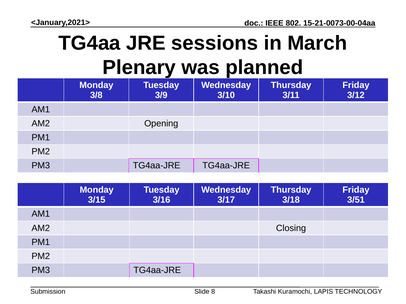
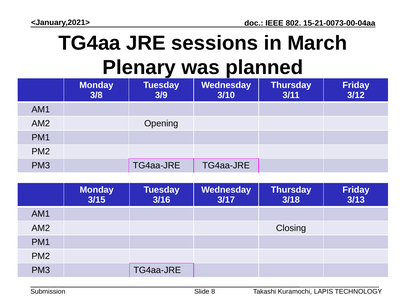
3/51: 3/51 -> 3/13 (356, 200)
